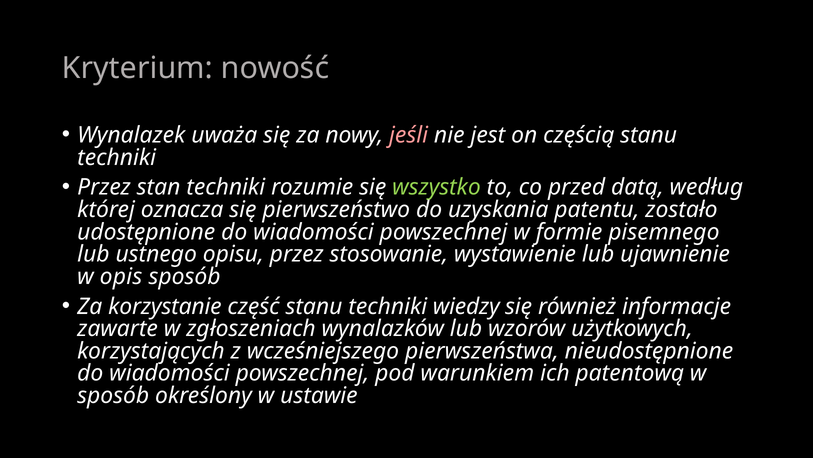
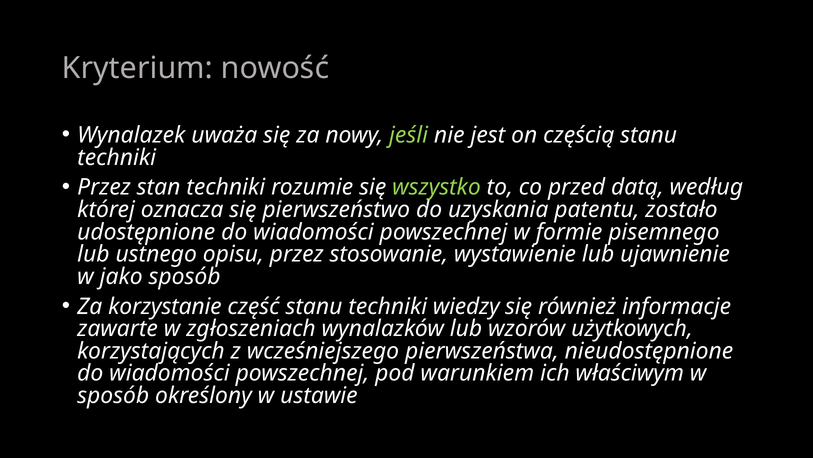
jeśli colour: pink -> light green (409, 135)
opis: opis -> jako (121, 276)
patentową: patentową -> właściwym (630, 373)
